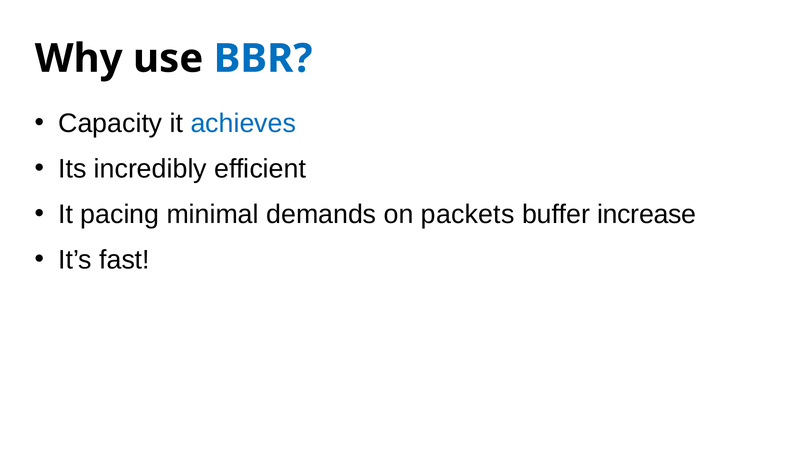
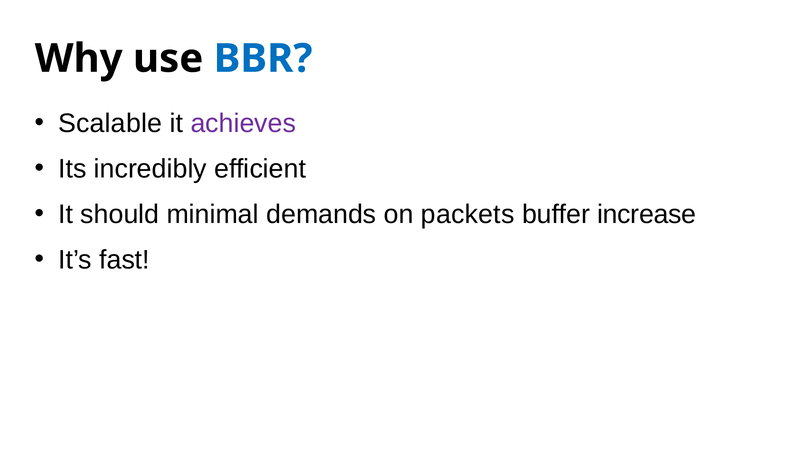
Capacity: Capacity -> Scalable (110, 123)
achieves colour: blue -> purple (243, 123)
pacing: pacing -> should (120, 214)
